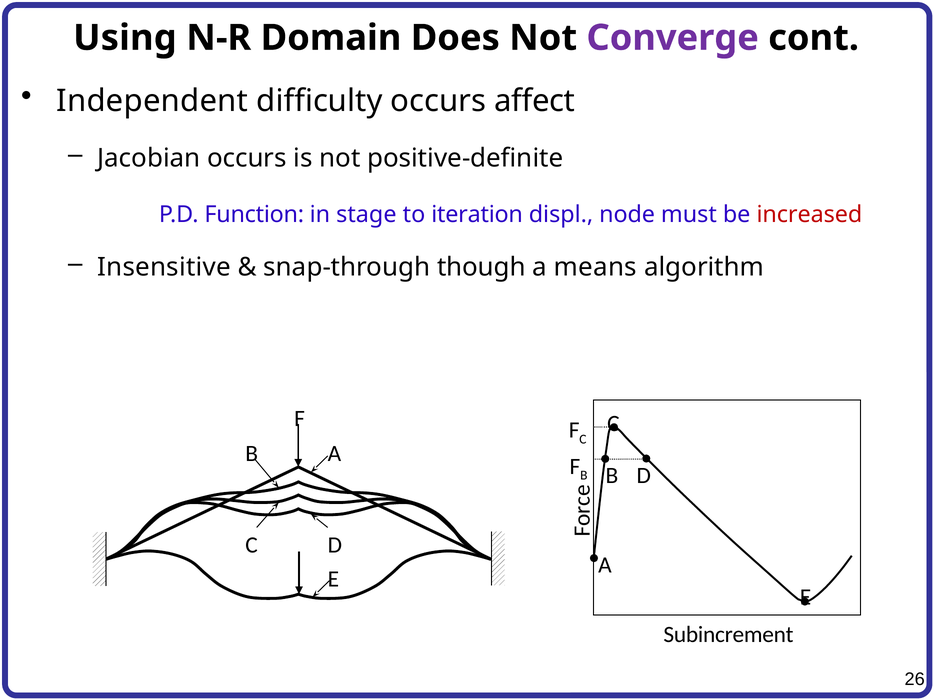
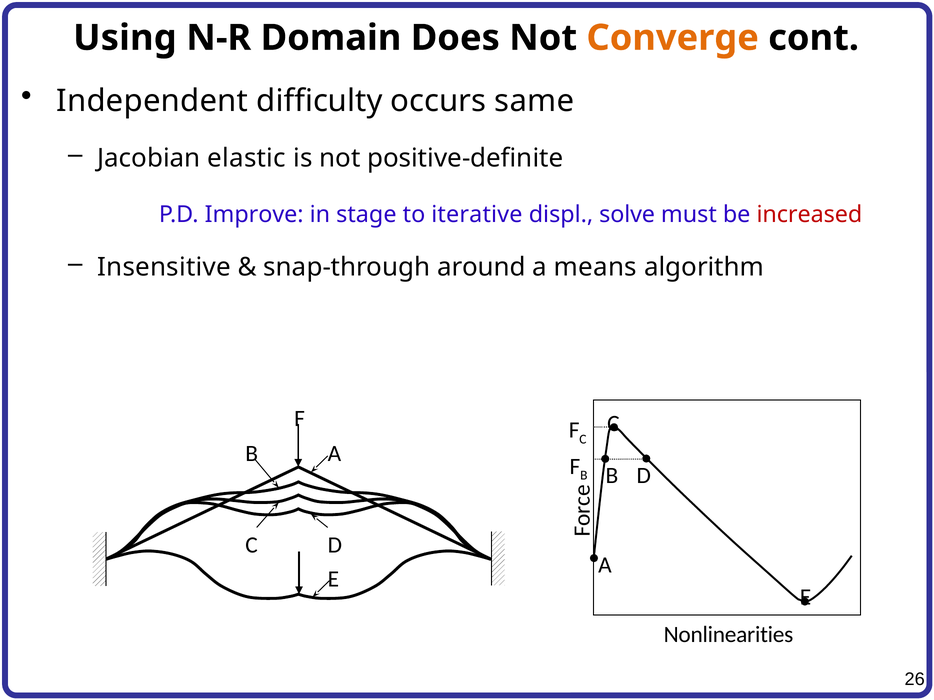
Converge colour: purple -> orange (673, 38)
affect: affect -> same (534, 101)
Jacobian occurs: occurs -> elastic (247, 158)
Function: Function -> Improve (254, 214)
iteration: iteration -> iterative (477, 214)
node: node -> solve (627, 214)
though: though -> around (481, 267)
Subincrement: Subincrement -> Nonlinearities (728, 635)
